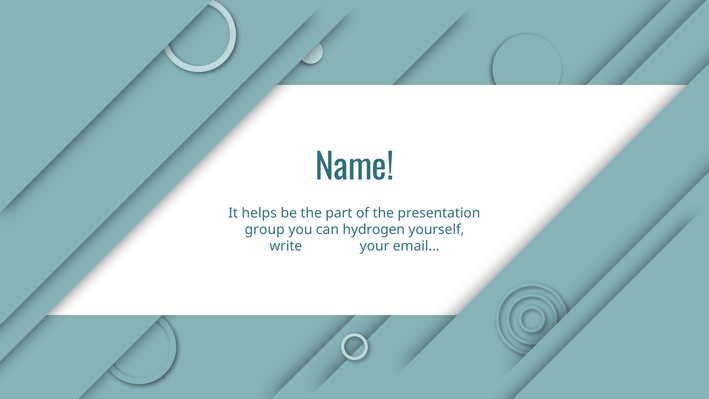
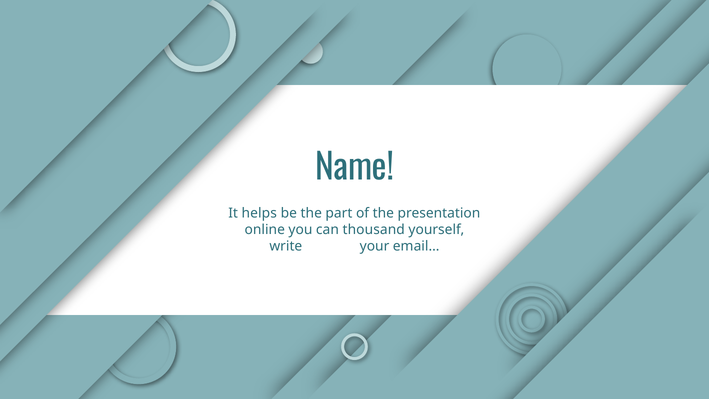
group: group -> online (265, 230)
hydrogen: hydrogen -> thousand (374, 230)
